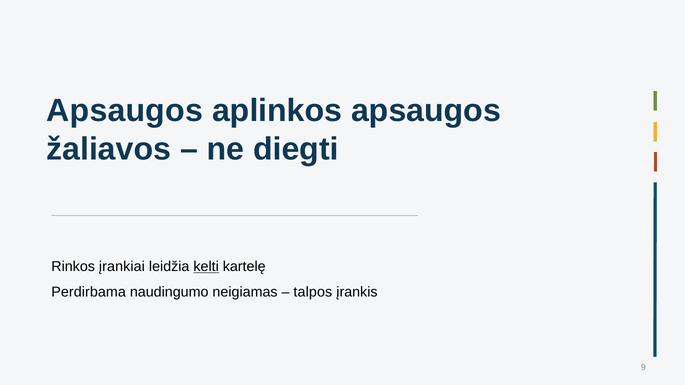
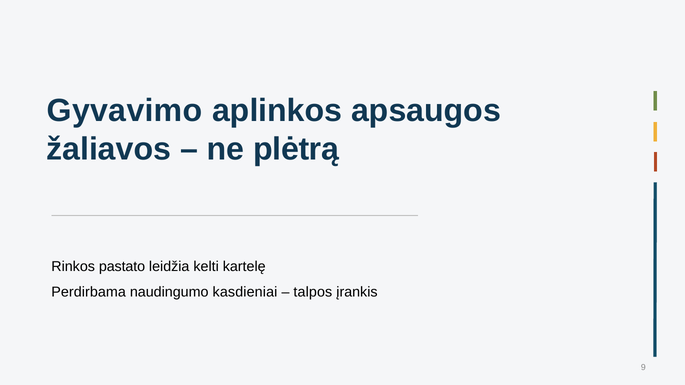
Apsaugos: Apsaugos -> Gyvavimo (125, 111)
diegti: diegti -> plėtrą (296, 149)
įrankiai: įrankiai -> pastato (122, 267)
kelti underline: present -> none (206, 267)
neigiamas: neigiamas -> kasdieniai (245, 293)
